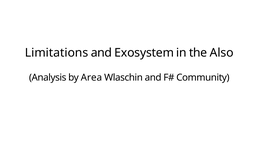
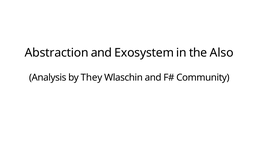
Limitations: Limitations -> Abstraction (57, 53)
Area: Area -> They (91, 78)
